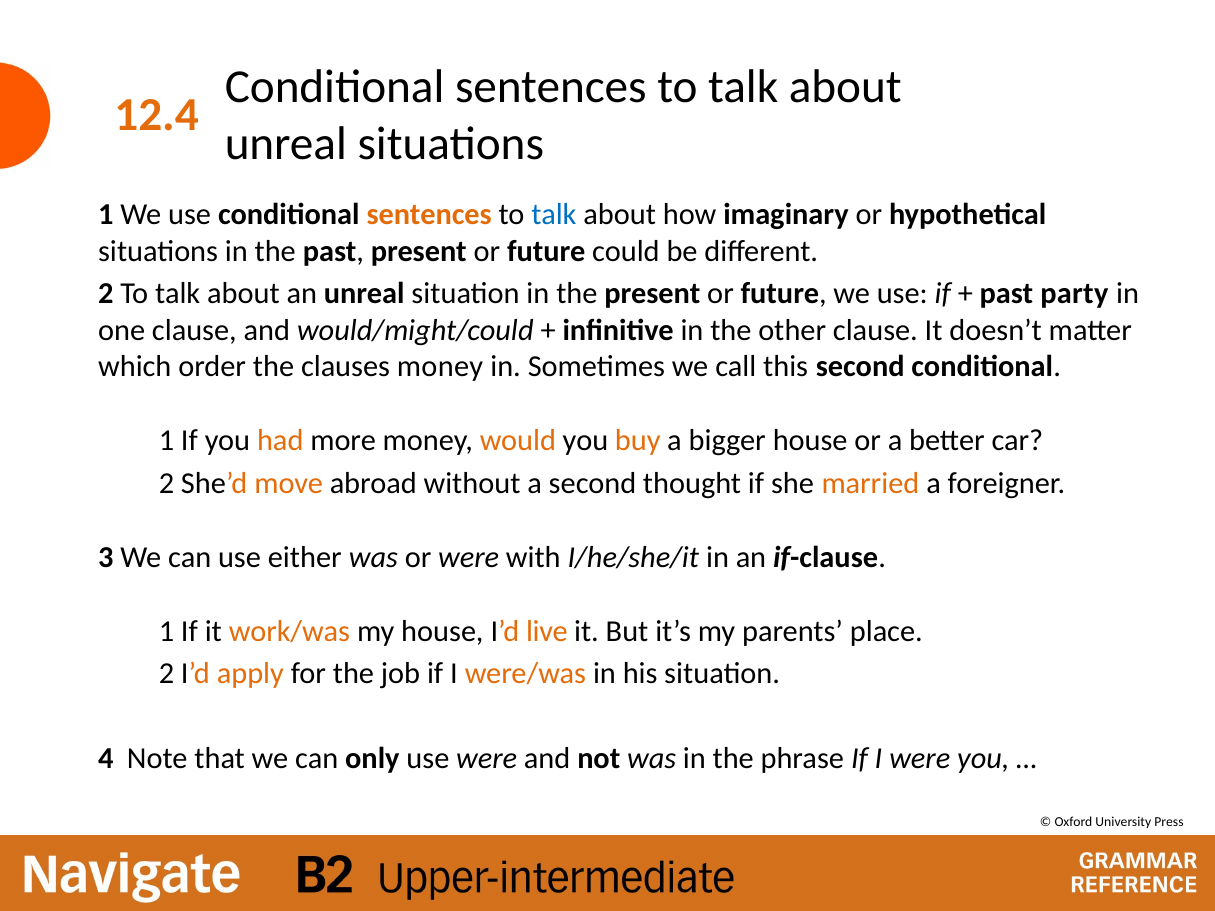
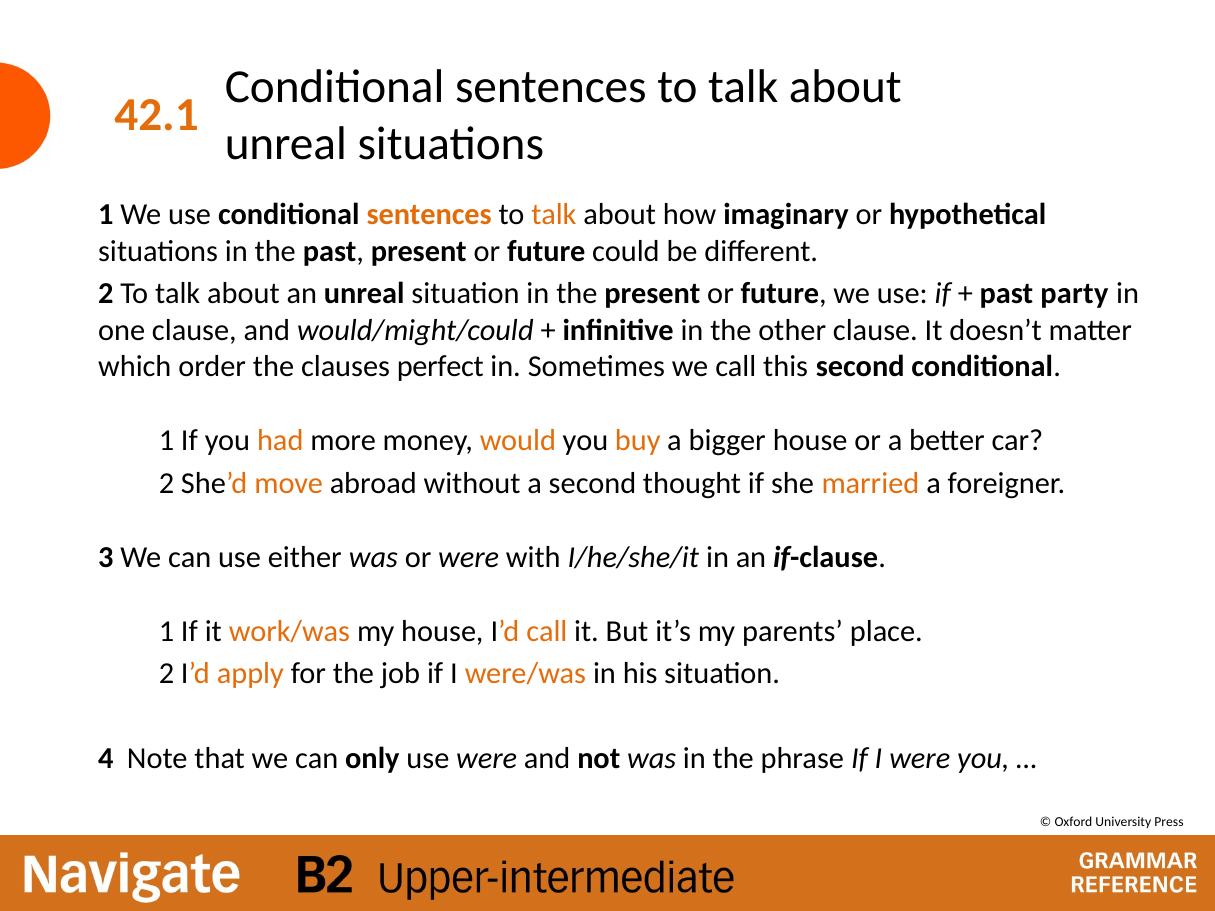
12.4: 12.4 -> 42.1 (157, 115)
talk colour: blue -> orange (554, 215)
clauses money: money -> perfect (440, 367)
I’d live: live -> call (547, 631)
